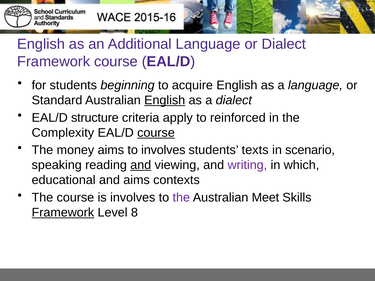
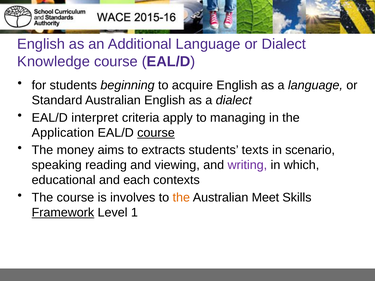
Framework: Framework -> Knowledge (54, 62)
English underline: present -> none (165, 100)
structure: structure -> interpret (95, 118)
reinforced: reinforced -> managing (238, 118)
Complexity: Complexity -> Application (63, 133)
to involves: involves -> extracts (163, 150)
and underline: present -> none (141, 165)
and aims: aims -> each (137, 180)
the colour: purple -> orange (181, 198)
8: 8 -> 1 (134, 213)
